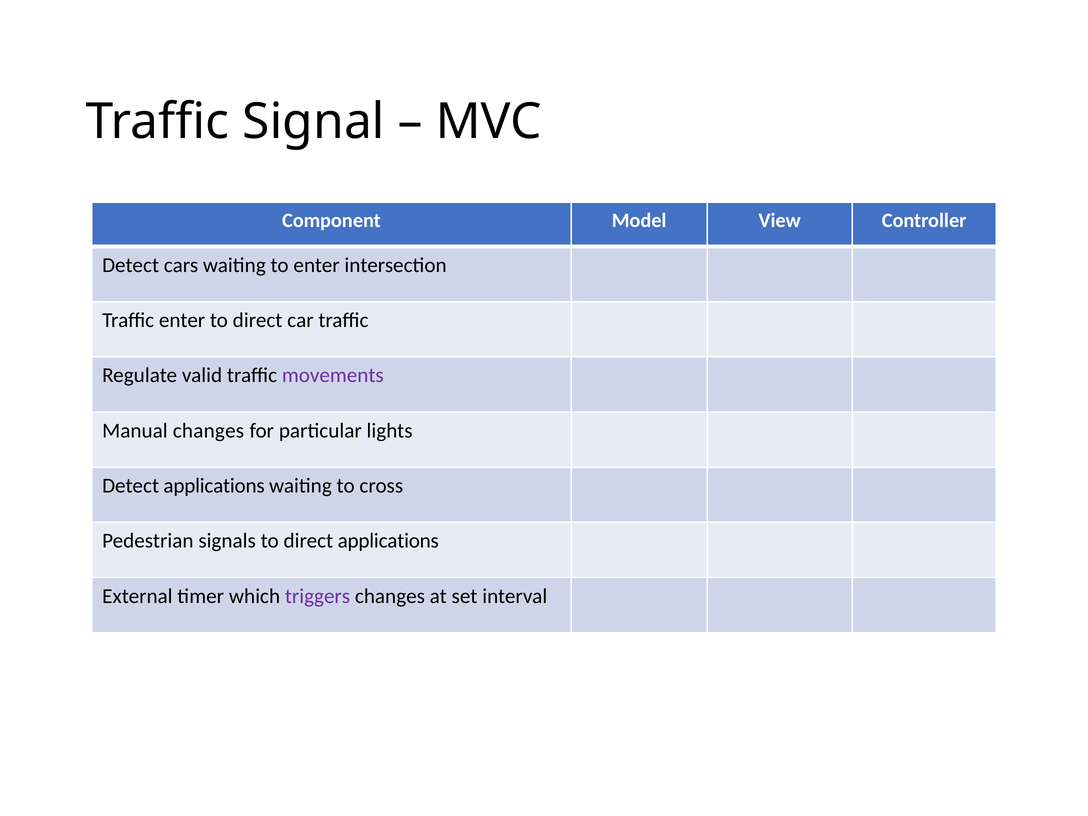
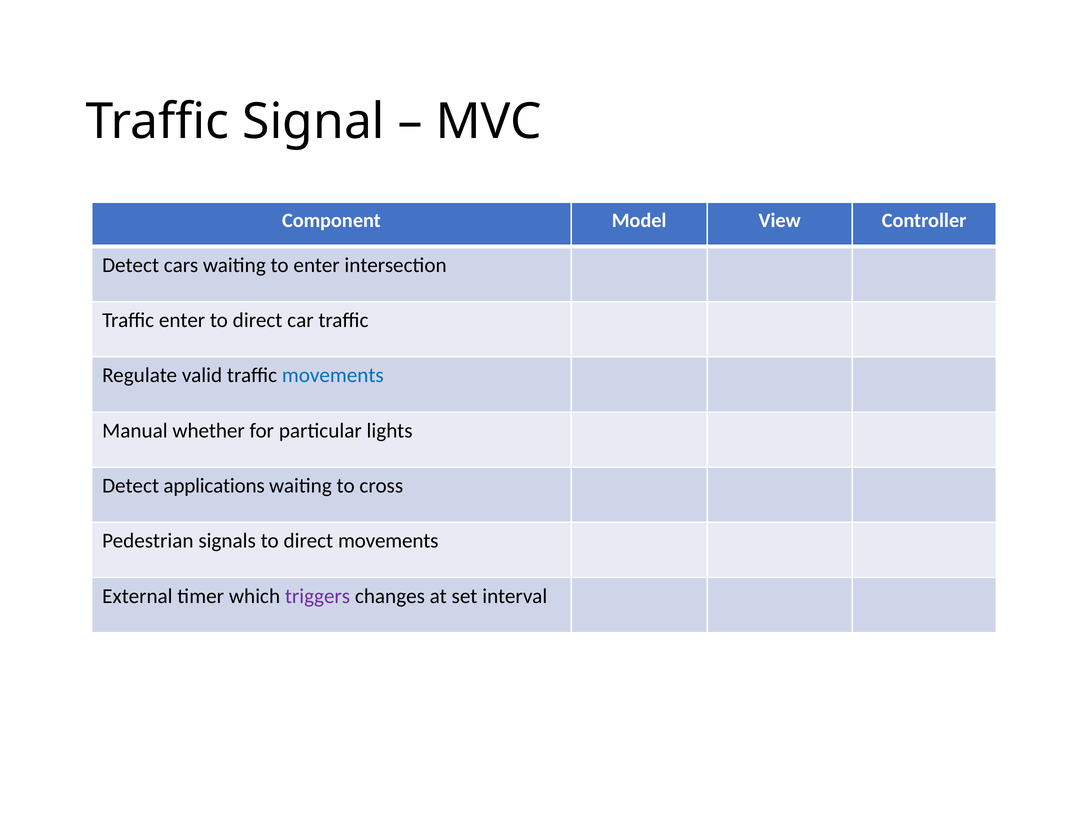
movements colour: purple -> blue (333, 375)
Manual changes: changes -> whether (209, 431)
direct applications: applications -> movements (388, 541)
